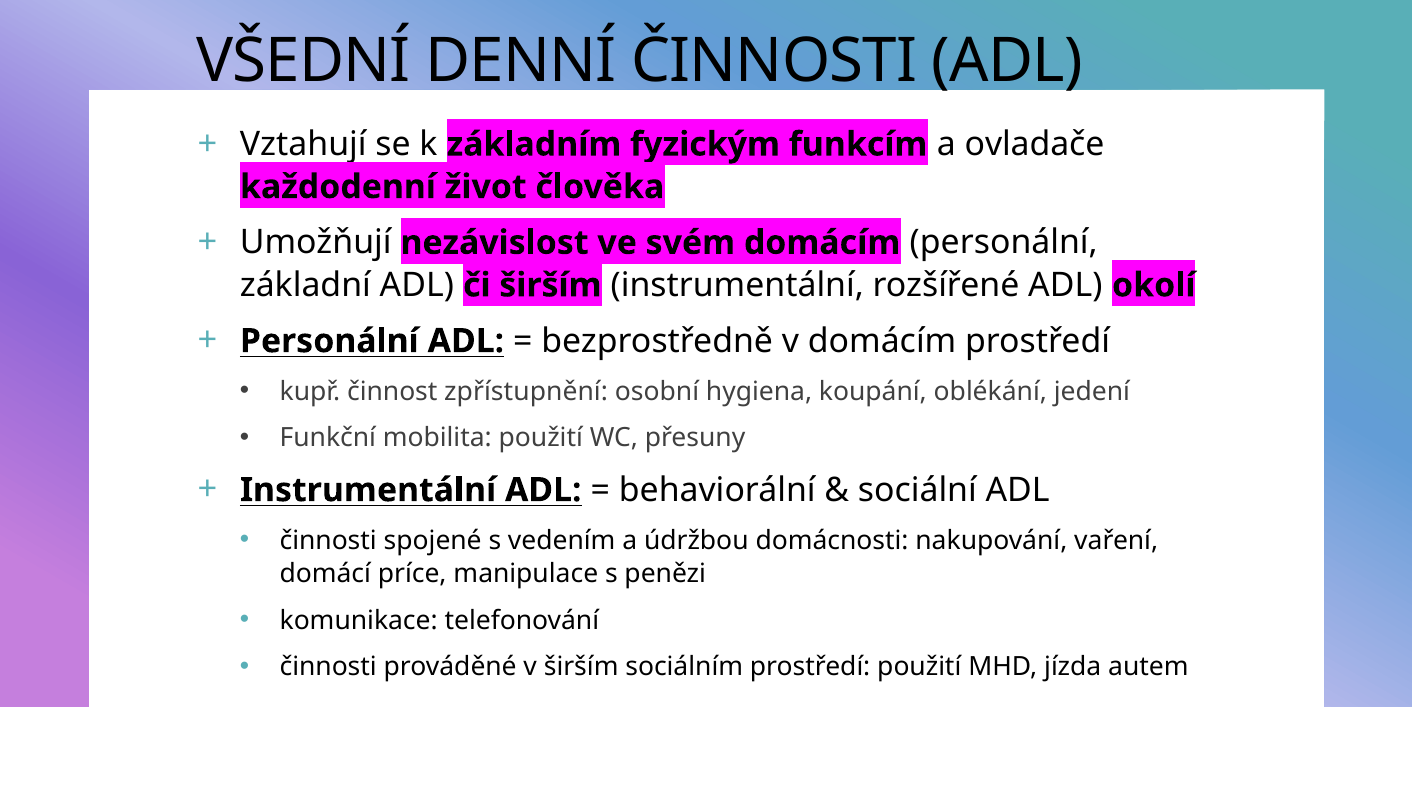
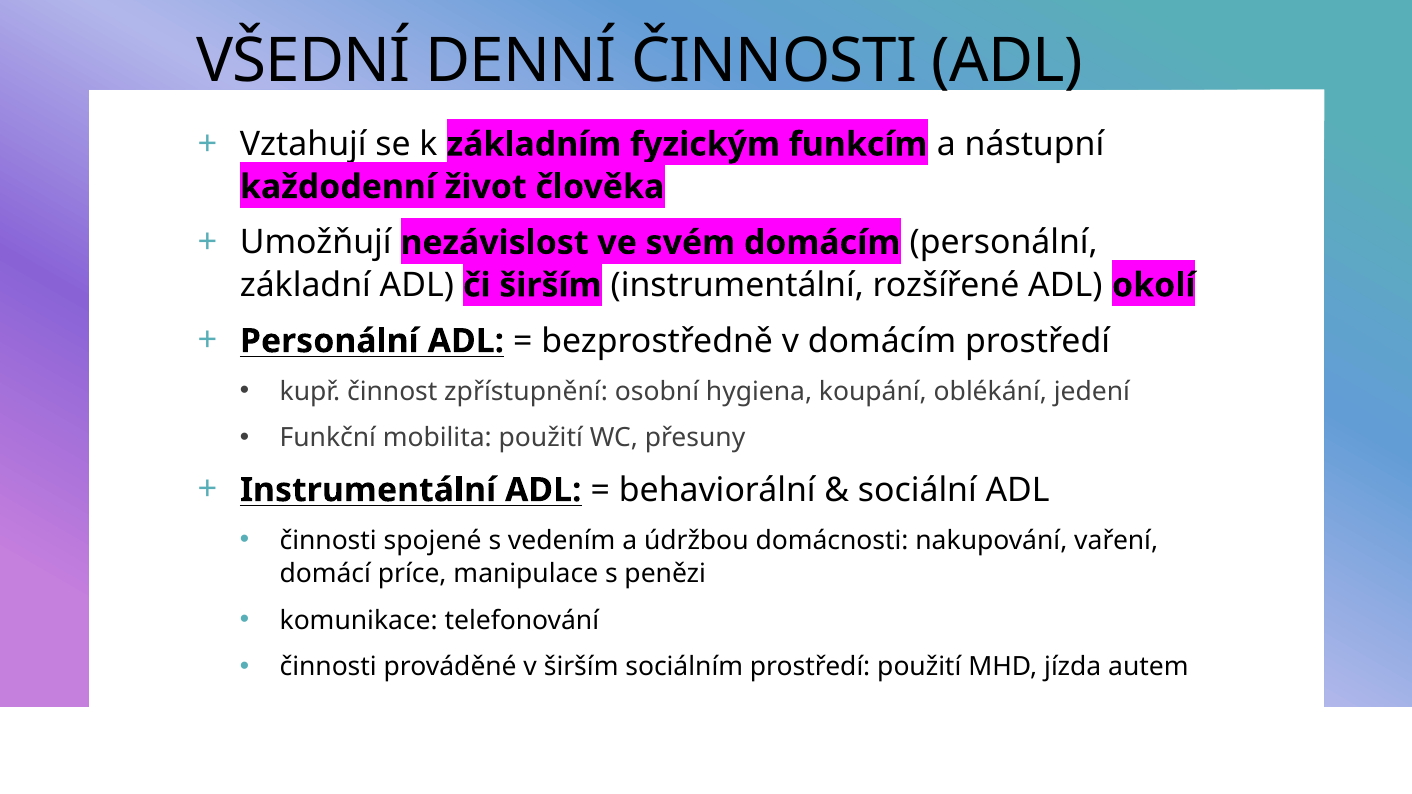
ovladače: ovladače -> nástupní (1034, 144)
